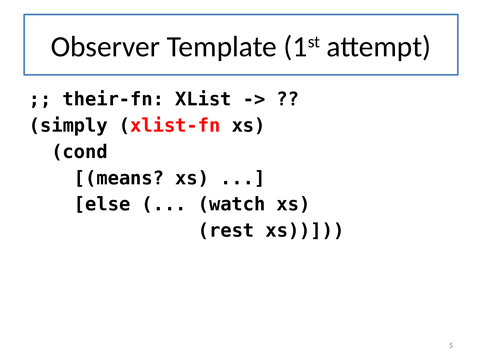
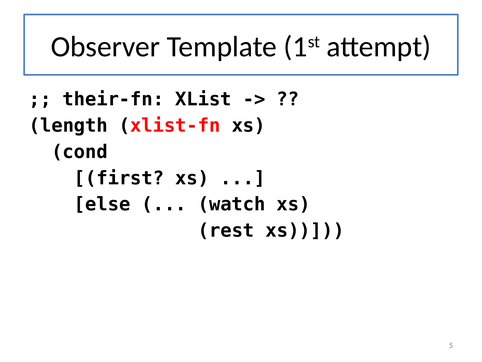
simply: simply -> length (68, 125)
means: means -> first (119, 178)
